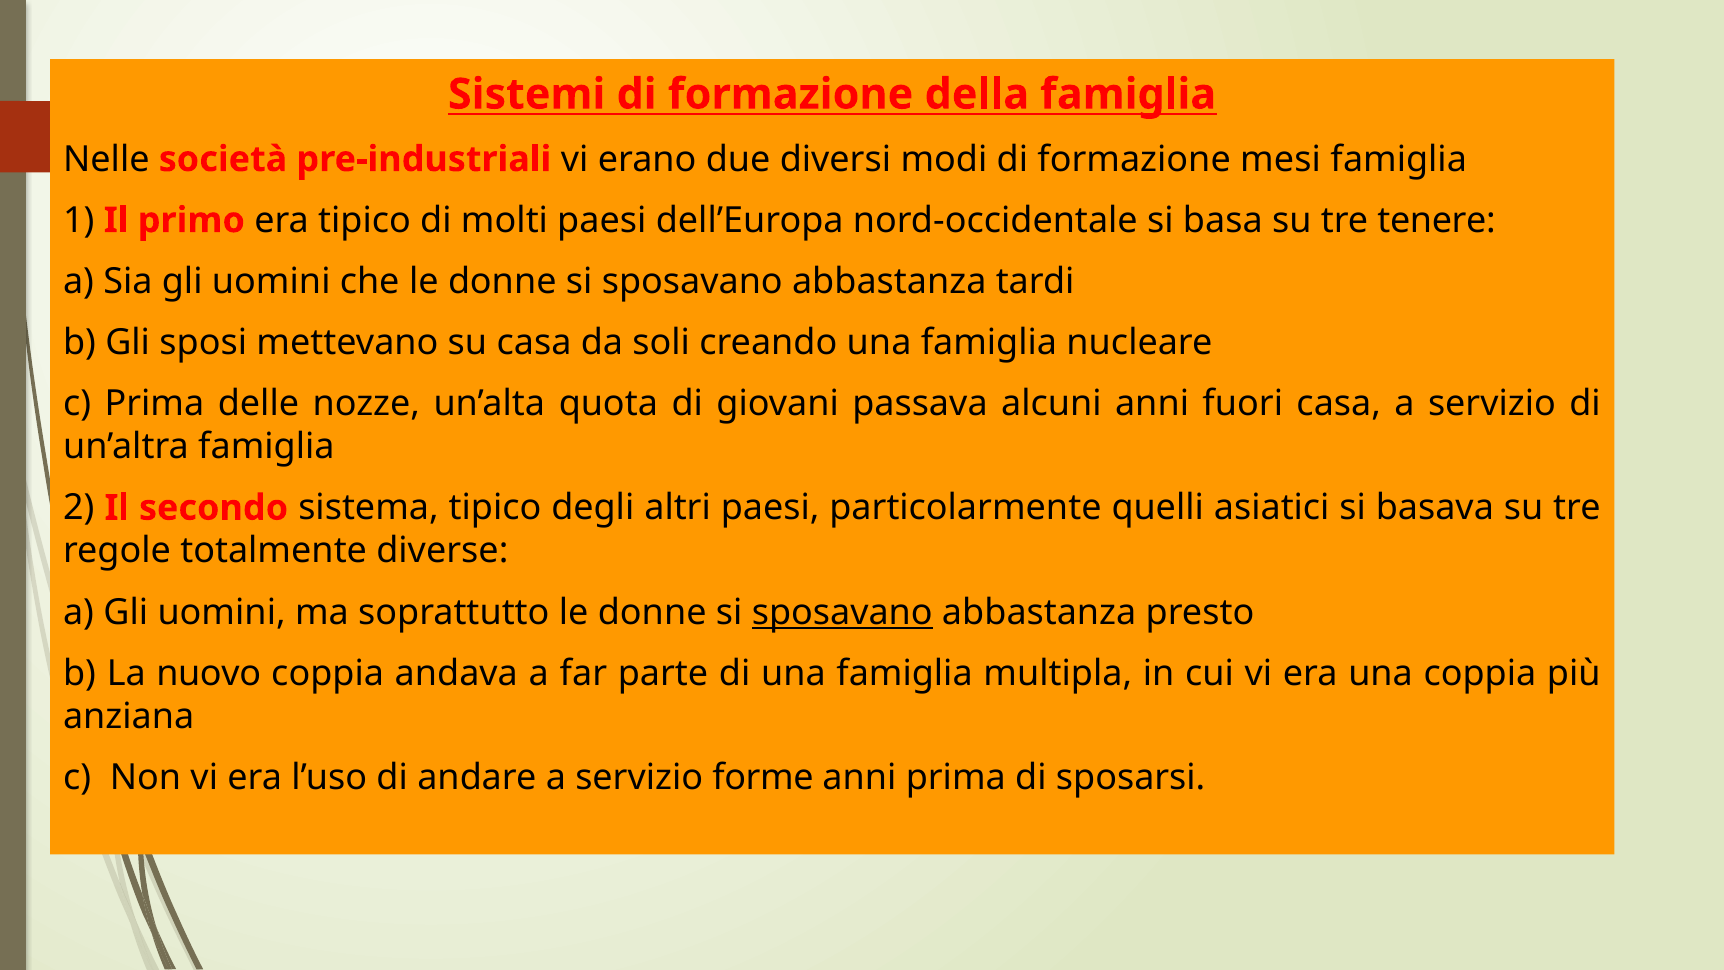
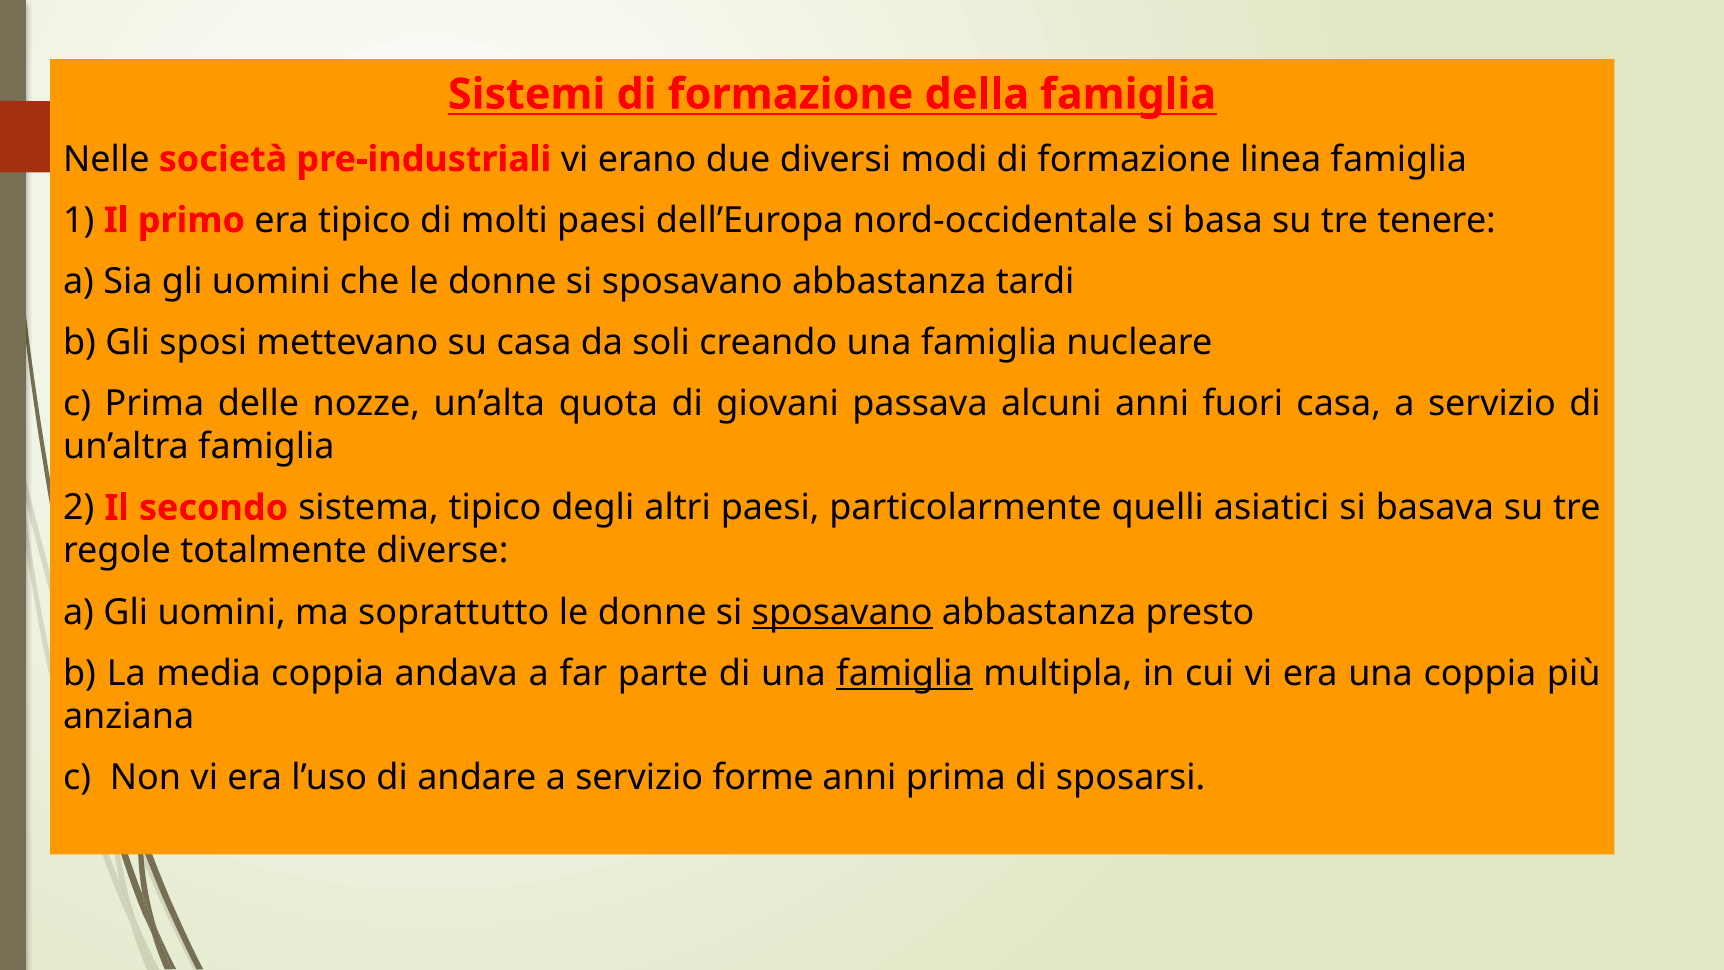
mesi: mesi -> linea (1281, 159)
nuovo: nuovo -> media (209, 673)
famiglia underline: none -> present (905, 673)
